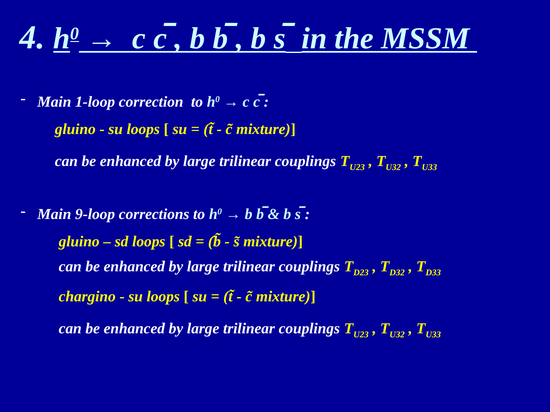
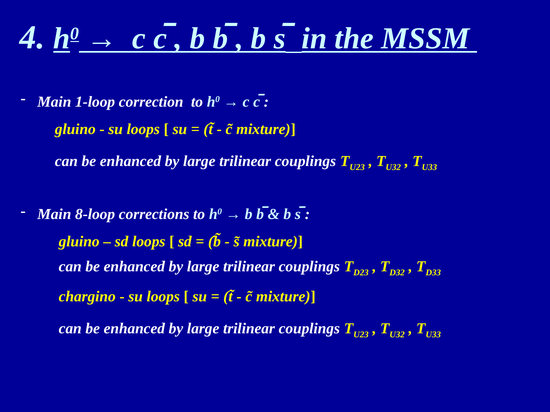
9-loop: 9-loop -> 8-loop (95, 214)
